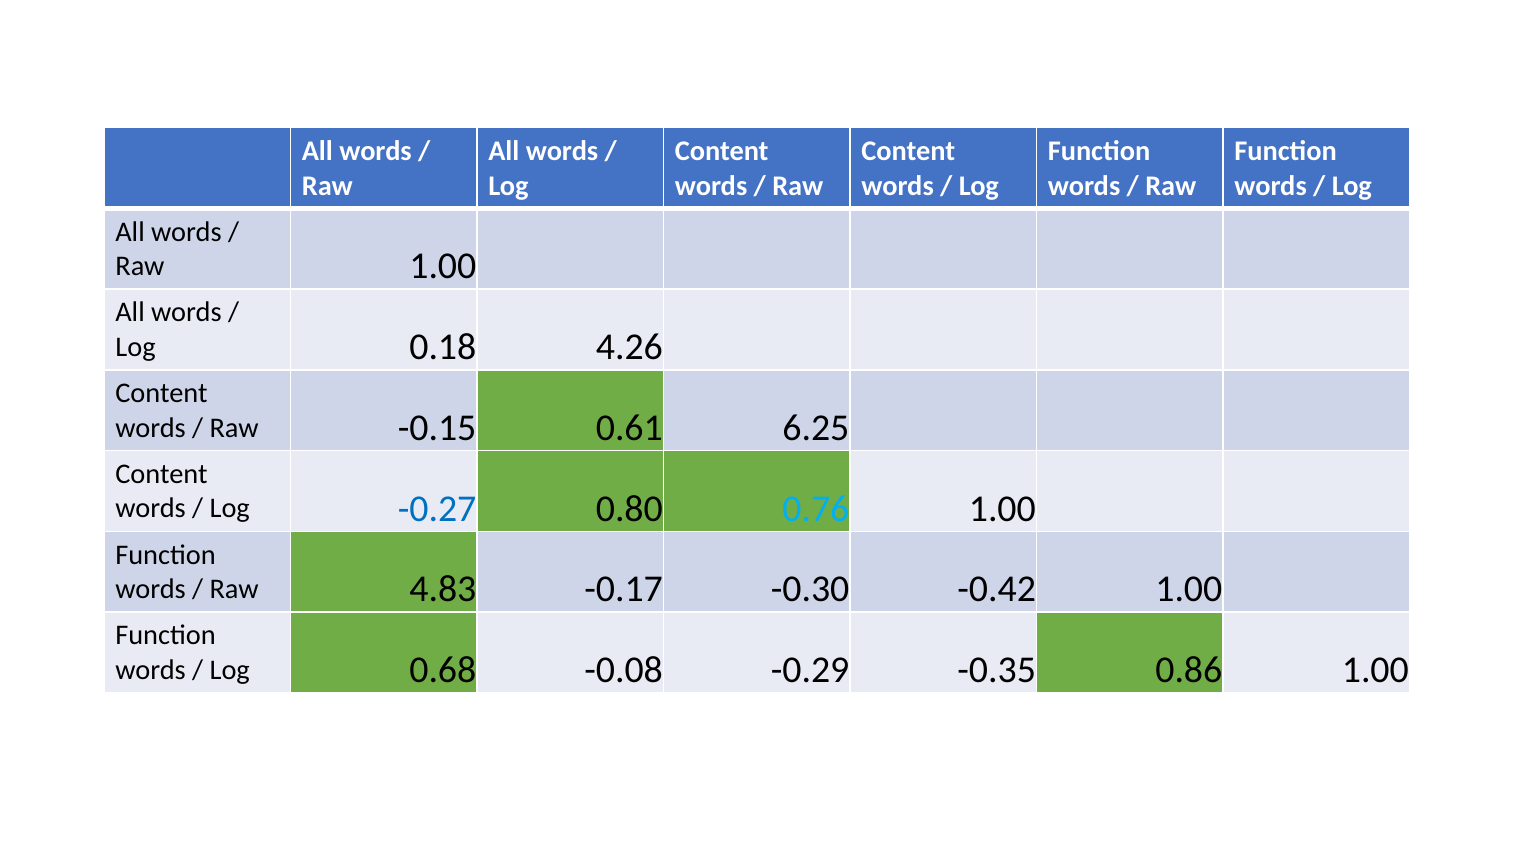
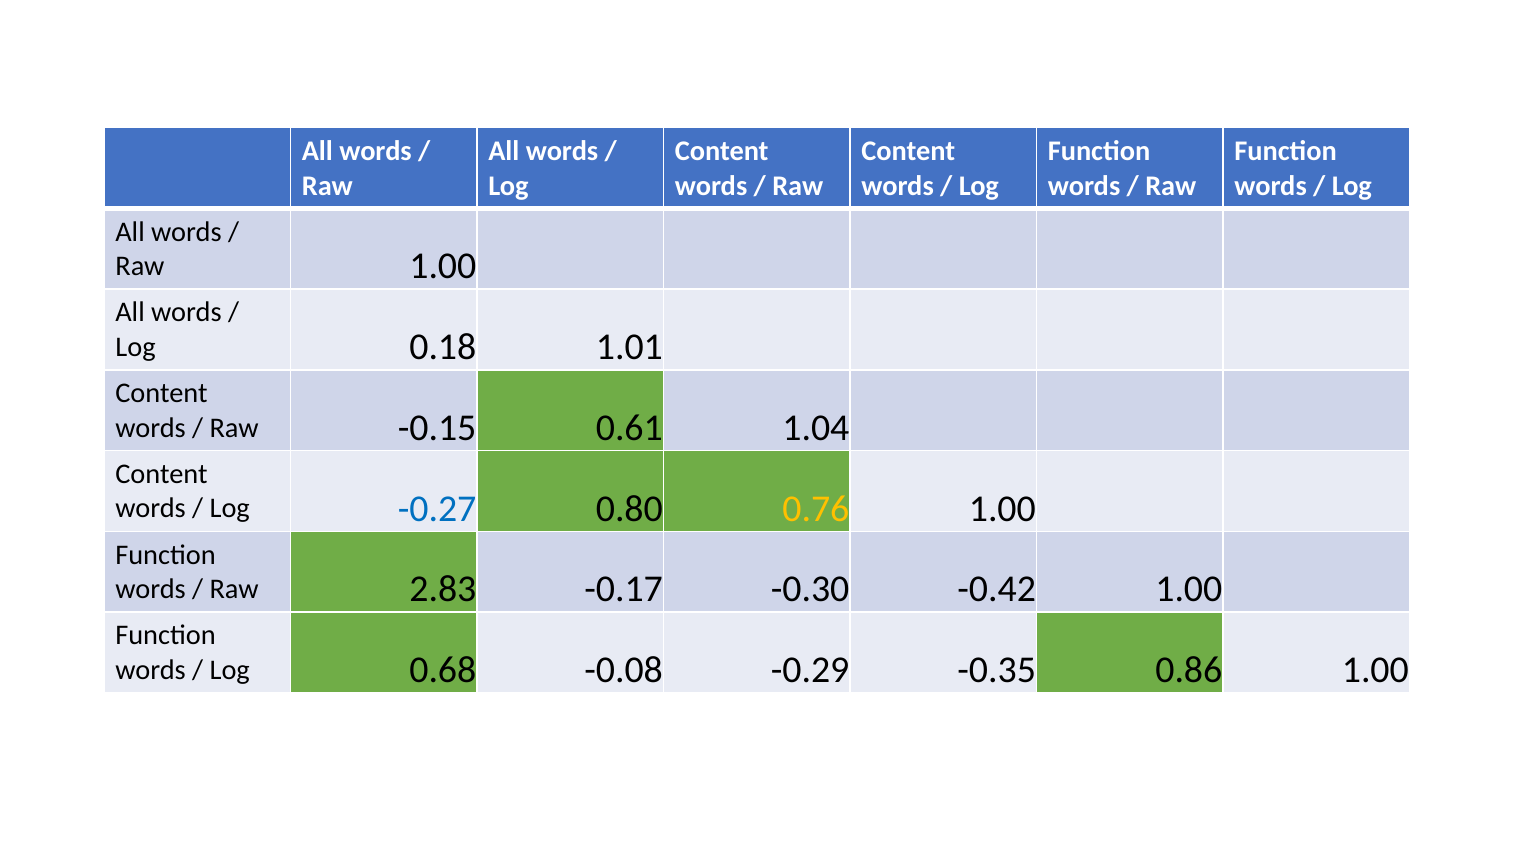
4.26: 4.26 -> 1.01 (629, 347)
6.25: 6.25 -> 1.04 (816, 428)
0.76 colour: light blue -> yellow (816, 508)
4.83: 4.83 -> 2.83 (443, 589)
